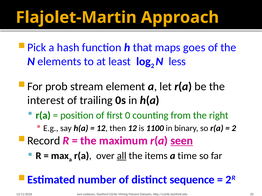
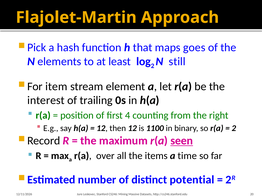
less: less -> still (177, 62)
prob: prob -> item (56, 87)
0: 0 -> 4 (128, 116)
all underline: present -> none (122, 156)
sequence: sequence -> potential (192, 180)
